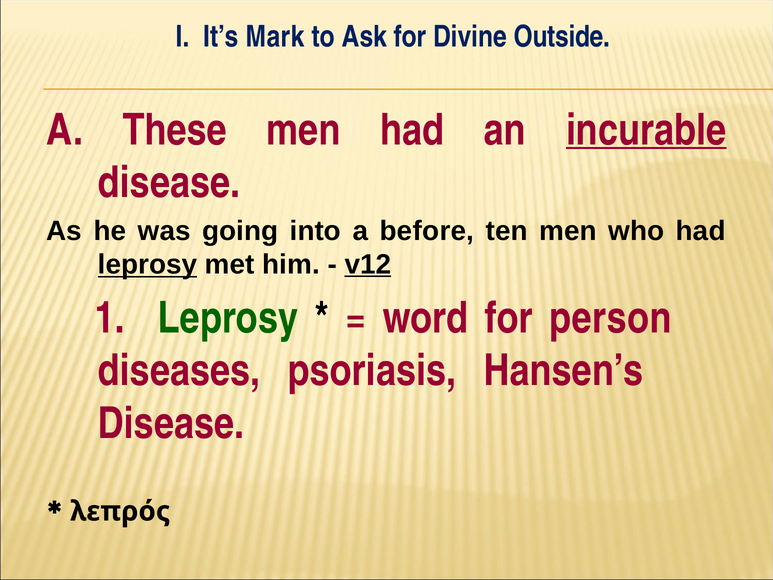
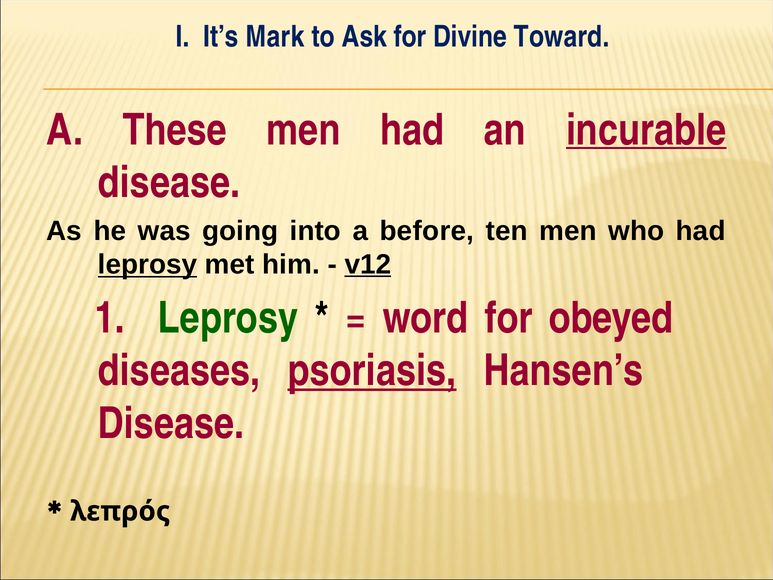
Outside: Outside -> Toward (562, 37)
person: person -> obeyed (611, 318)
psoriasis underline: none -> present (372, 371)
